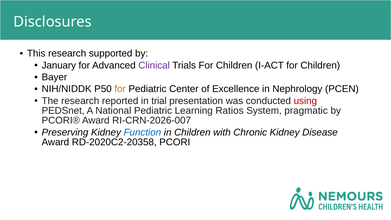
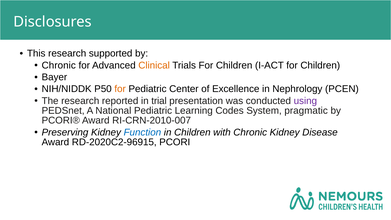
January: January -> Chronic (59, 65)
Clinical colour: purple -> orange (154, 65)
using colour: red -> purple (305, 101)
Ratios: Ratios -> Codes (230, 111)
RI-CRN-2026-007: RI-CRN-2026-007 -> RI-CRN-2010-007 (152, 120)
RD-2020C2-20358: RD-2020C2-20358 -> RD-2020C2-96915 (114, 142)
